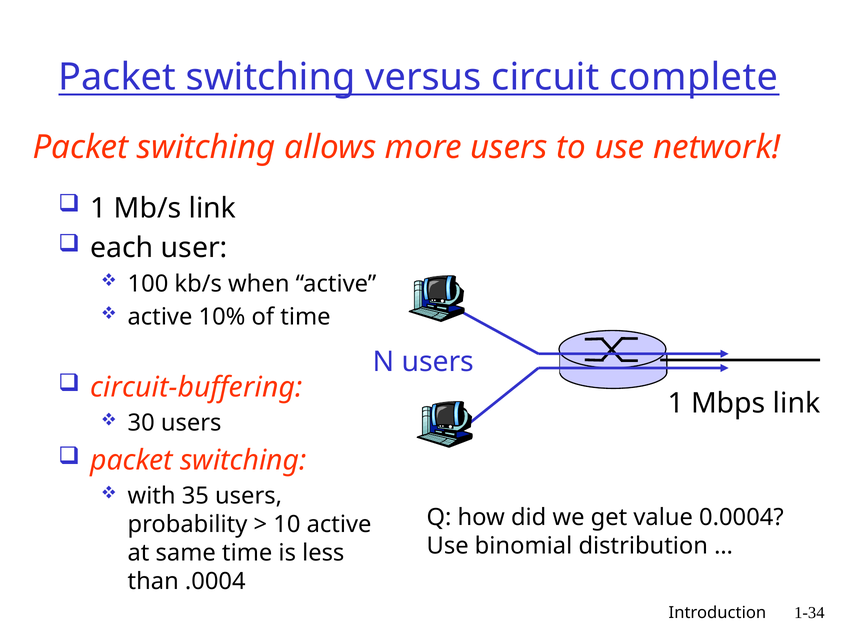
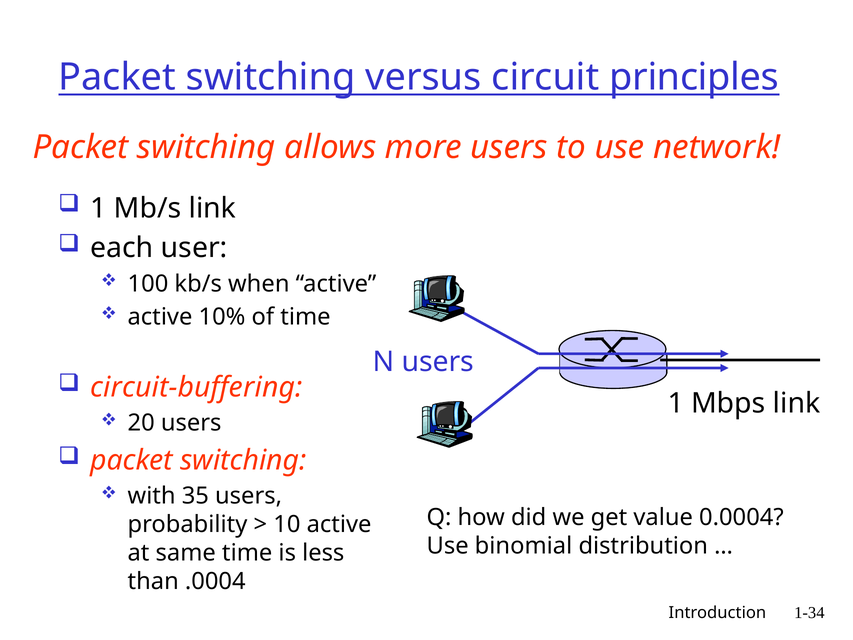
complete: complete -> principles (694, 77)
30: 30 -> 20 (141, 423)
